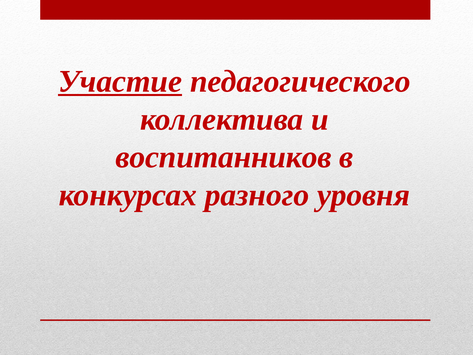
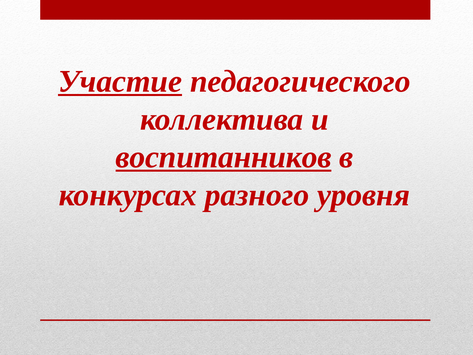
воспитанников underline: none -> present (224, 157)
